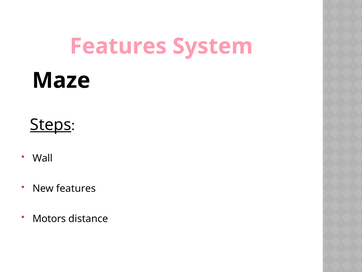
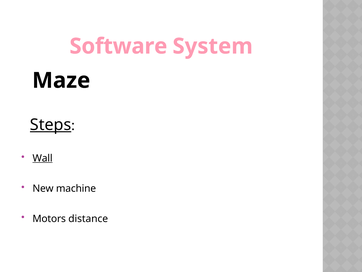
Features: Features -> Software (118, 46)
Wall underline: none -> present (43, 158)
New features: features -> machine (76, 188)
